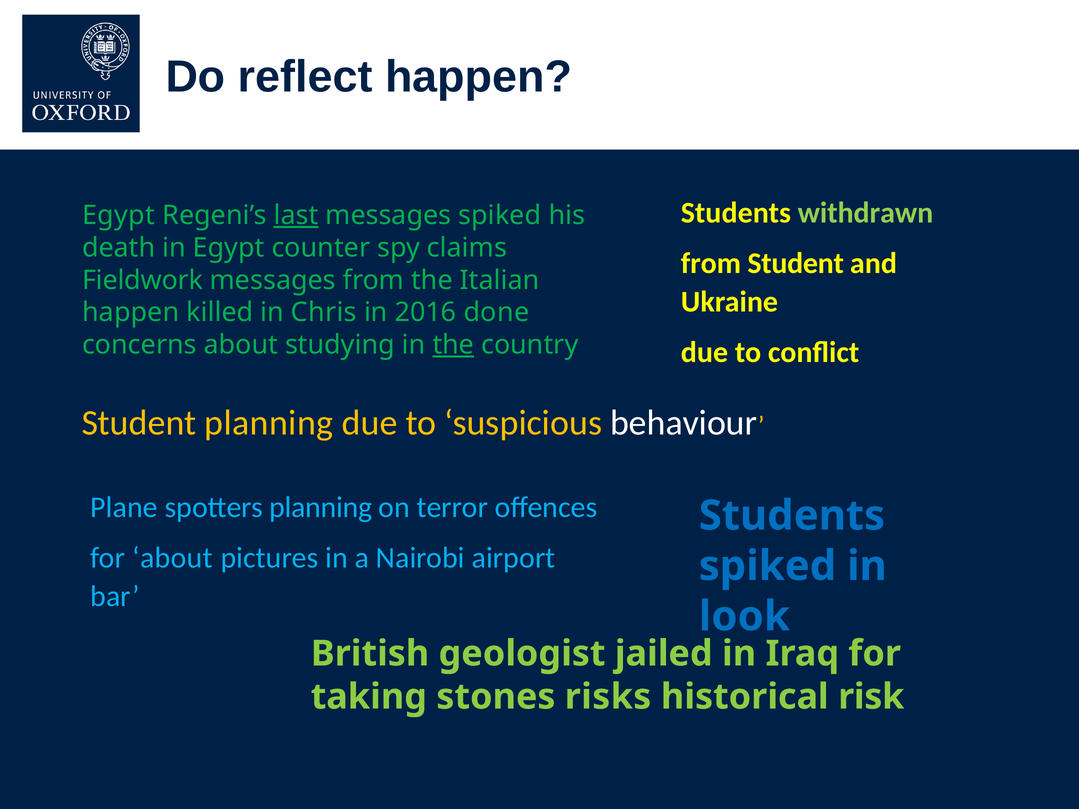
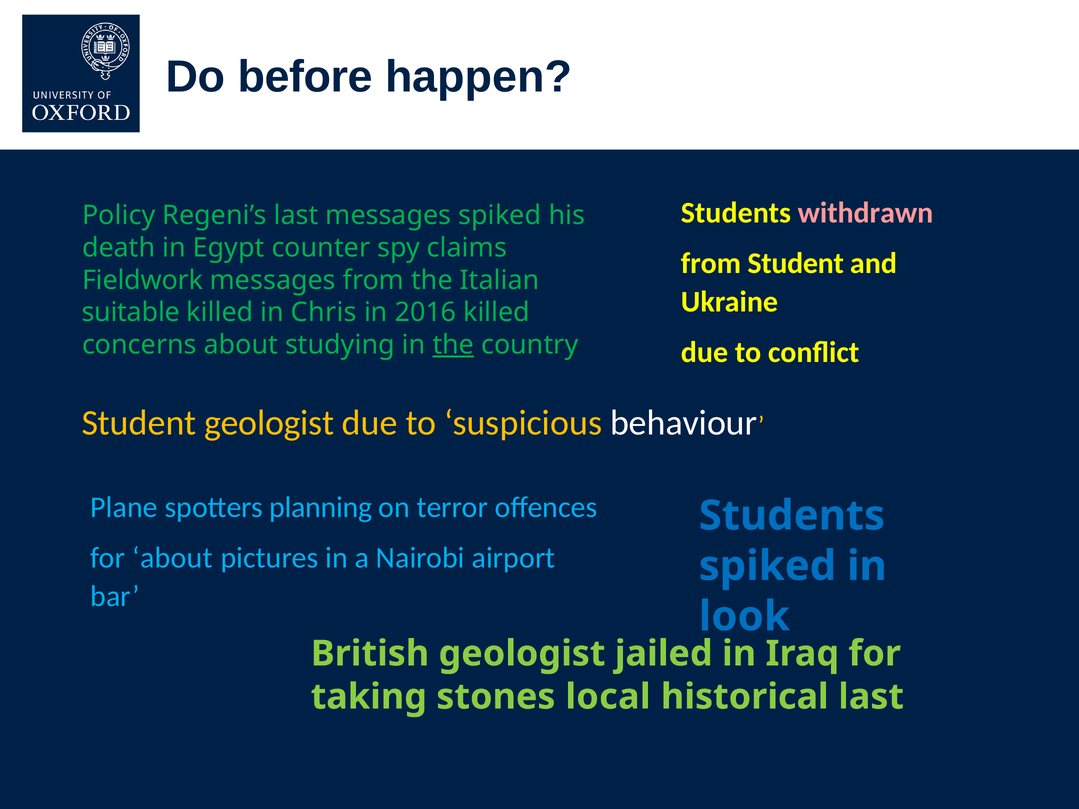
reflect: reflect -> before (305, 77)
withdrawn colour: light green -> pink (865, 213)
Egypt: Egypt -> Policy (119, 216)
last underline: present -> none (296, 216)
happen: happen -> suitable (131, 313)
2016 done: done -> killed (497, 313)
Student planning: planning -> geologist (269, 423)
risks: risks -> local (608, 697)
historical risk: risk -> last (871, 697)
